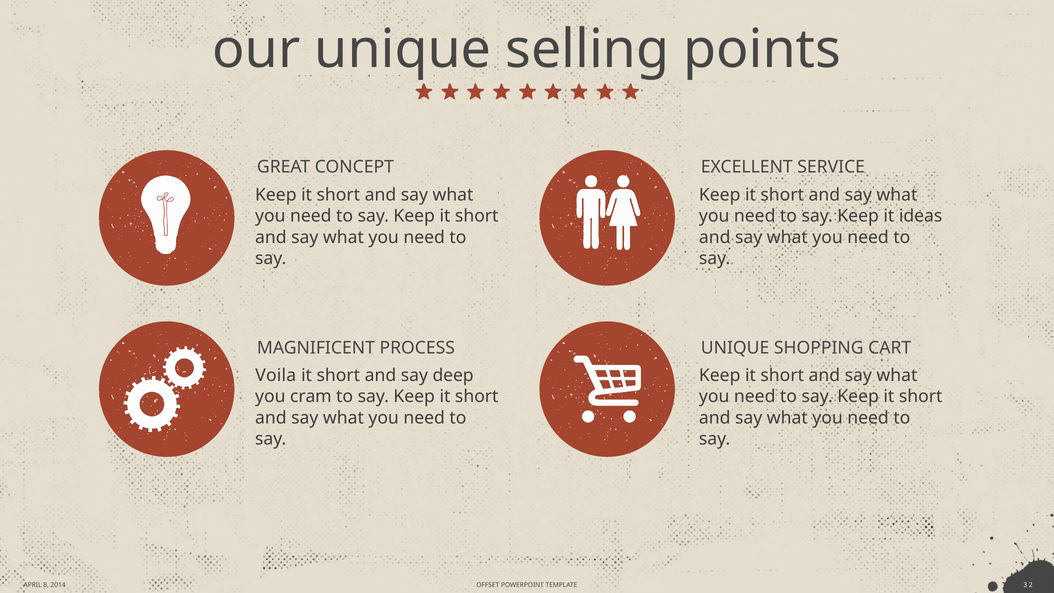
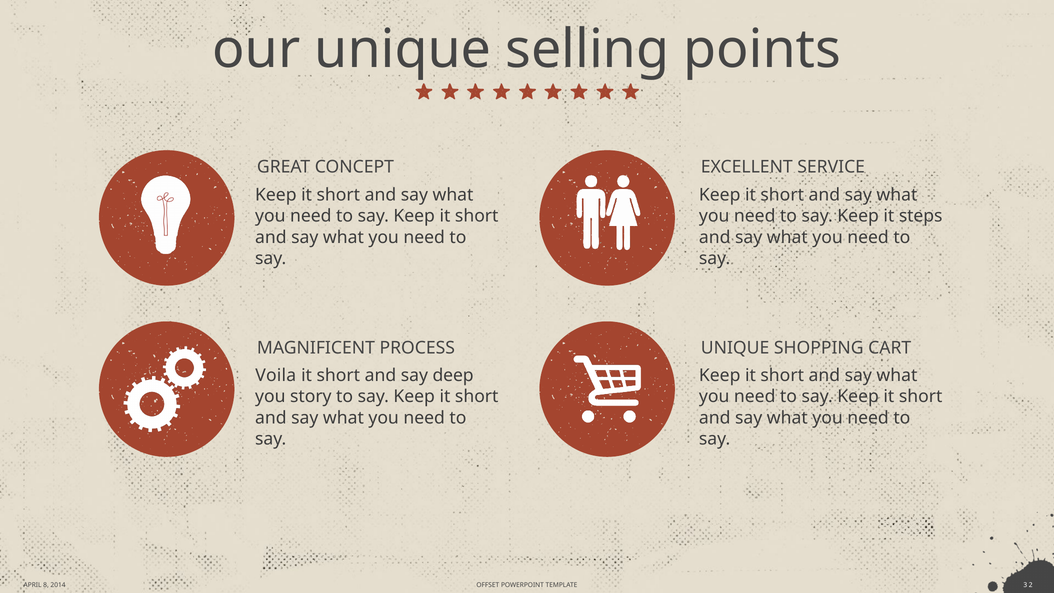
ideas: ideas -> steps (921, 216)
cram: cram -> story (311, 397)
